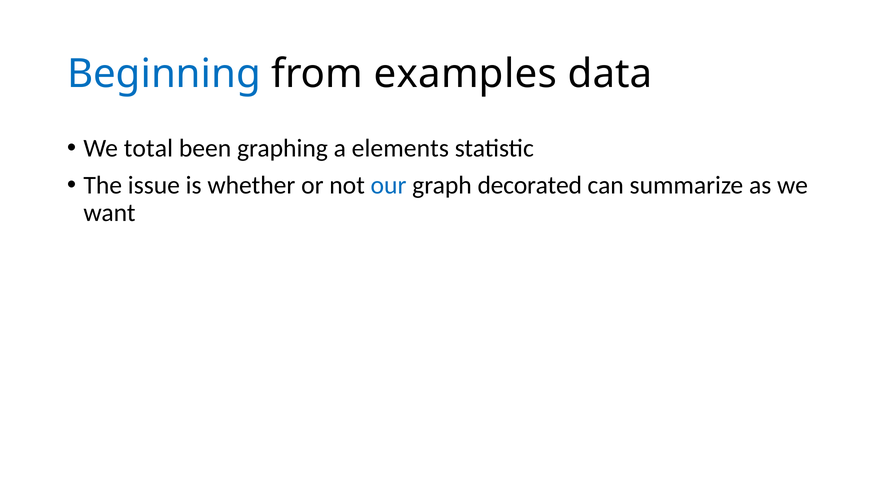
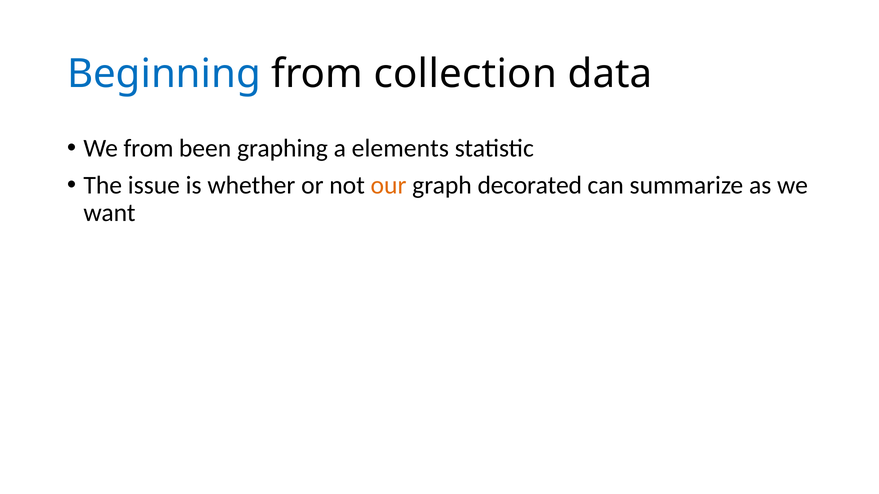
examples: examples -> collection (465, 74)
We total: total -> from (149, 149)
our colour: blue -> orange (389, 185)
